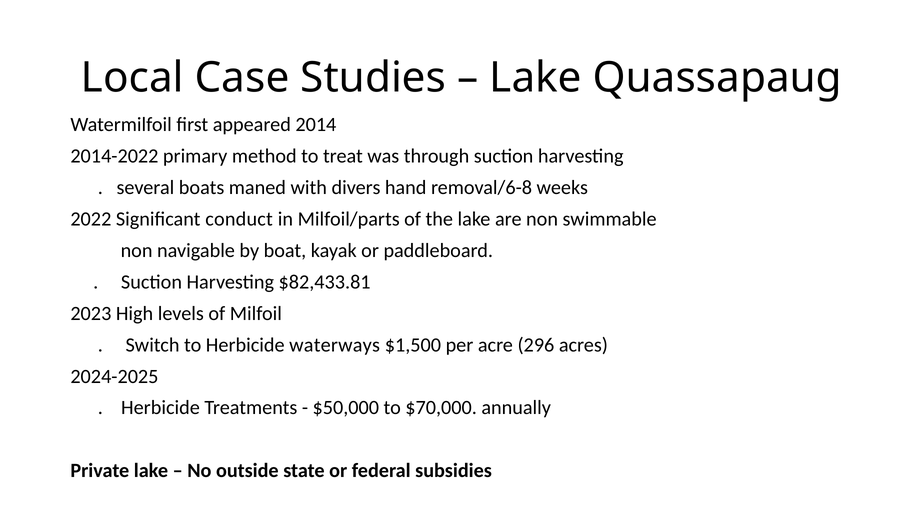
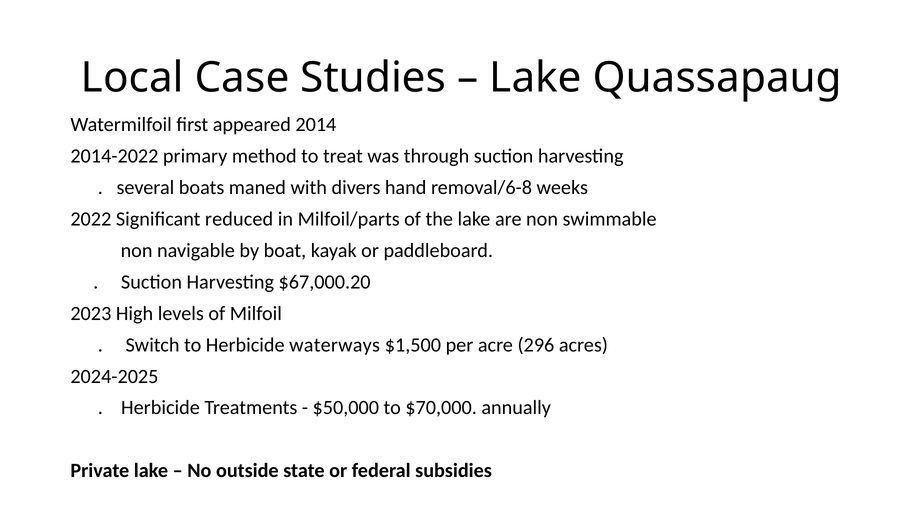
conduct: conduct -> reduced (239, 219)
$82,433.81: $82,433.81 -> $67,000.20 (325, 282)
